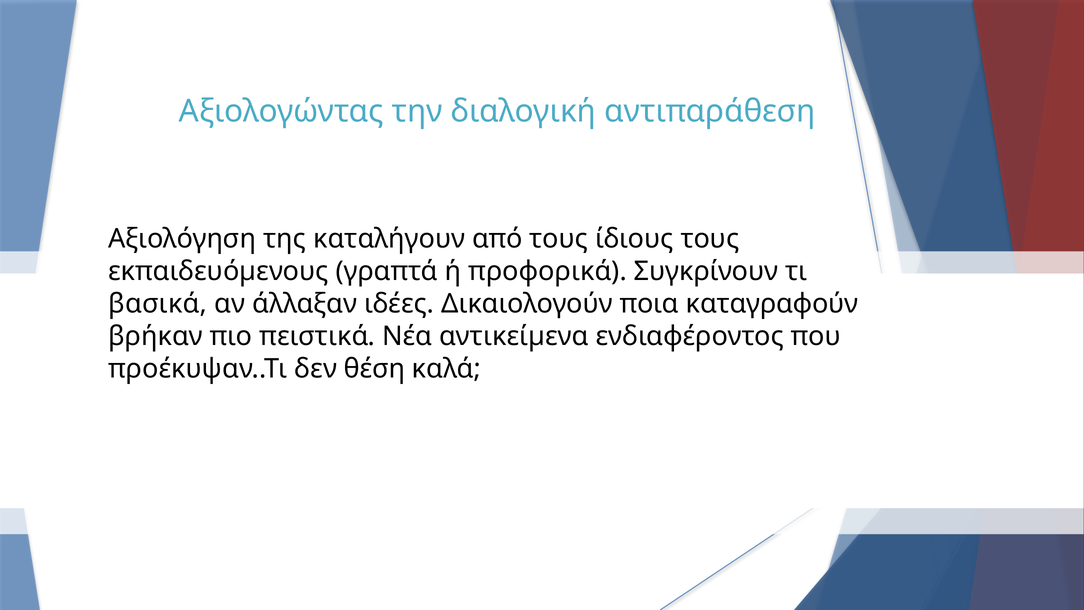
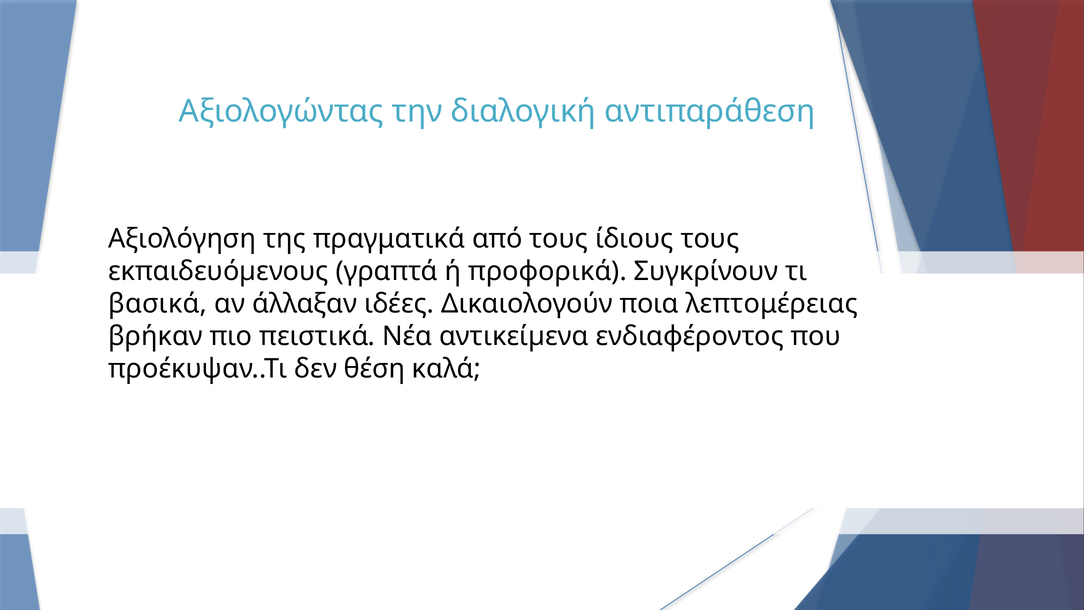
καταλήγουν: καταλήγουν -> πραγματικά (389, 239)
καταγραφούν: καταγραφούν -> λεπτομέρειας (772, 304)
